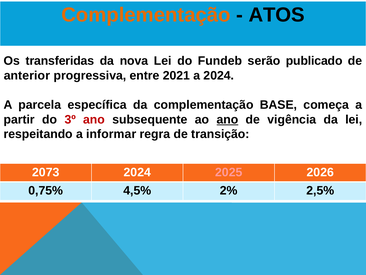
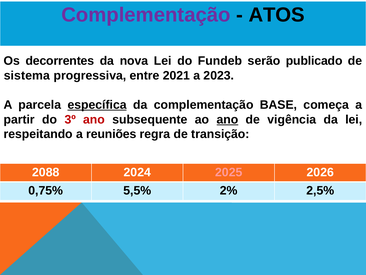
Complementação colour: orange -> purple (146, 15)
transferidas: transferidas -> decorrentes (60, 61)
anterior: anterior -> sistema (27, 75)
a 2024: 2024 -> 2023 (219, 75)
específica underline: none -> present (97, 105)
informar: informar -> reuniões (111, 134)
2073: 2073 -> 2088 (46, 172)
4,5%: 4,5% -> 5,5% (137, 190)
